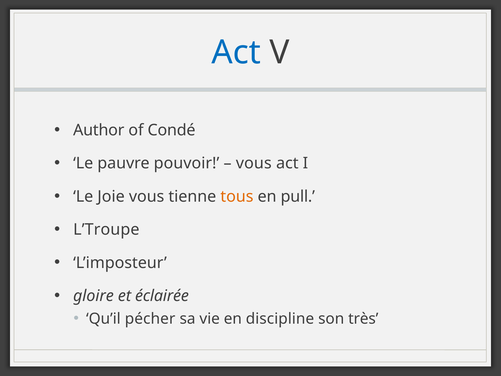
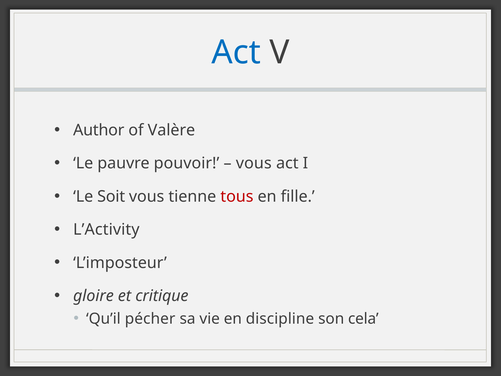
Condé: Condé -> Valère (171, 130)
Joie: Joie -> Soit (111, 196)
tous colour: orange -> red (237, 196)
pull: pull -> fille (298, 196)
L’Troupe: L’Troupe -> L’Activity (106, 229)
éclairée: éclairée -> critique (162, 296)
très: très -> cela (363, 319)
